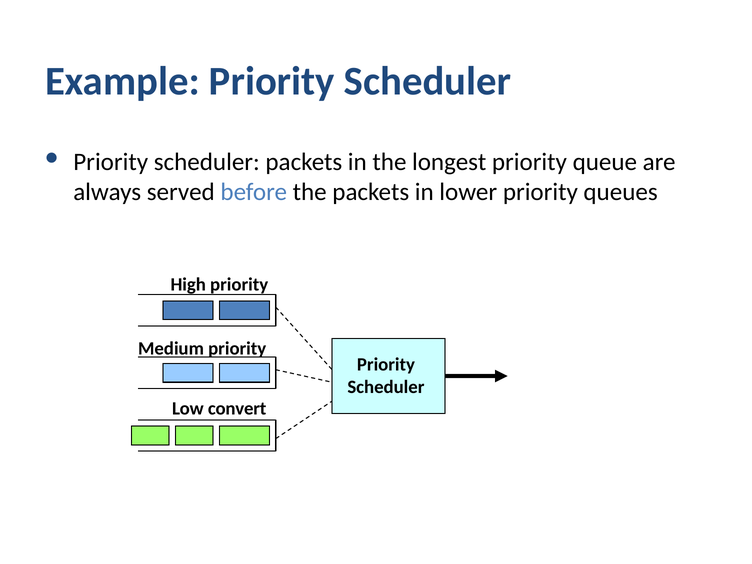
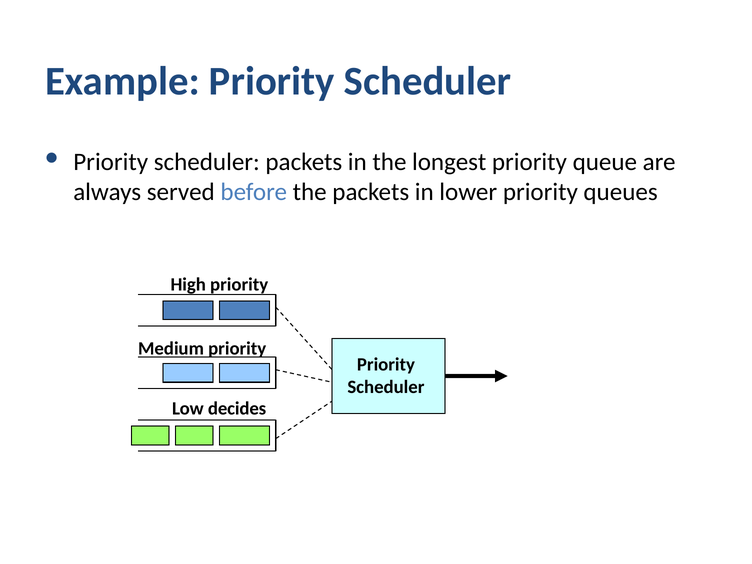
convert: convert -> decides (237, 409)
